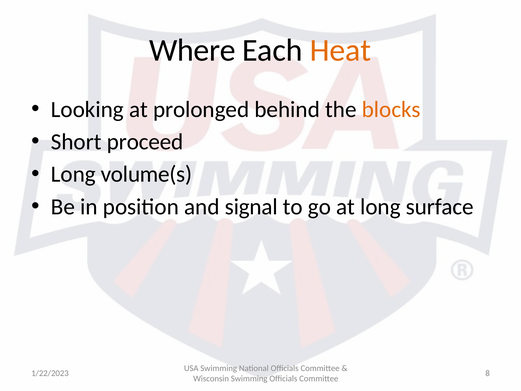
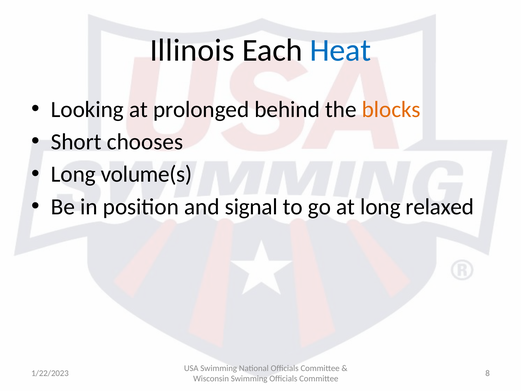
Where: Where -> Illinois (192, 50)
Heat colour: orange -> blue (340, 50)
proceed: proceed -> chooses (145, 142)
surface: surface -> relaxed (440, 207)
